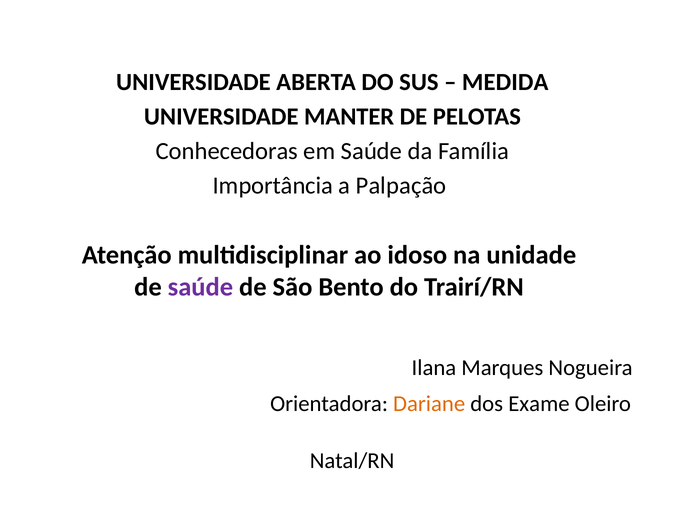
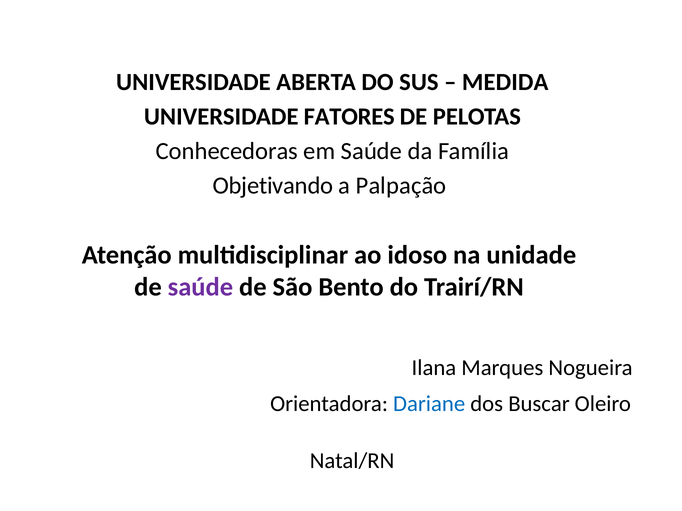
MANTER: MANTER -> FATORES (349, 117)
Importância: Importância -> Objetivando (273, 186)
Dariane colour: orange -> blue (429, 404)
Exame: Exame -> Buscar (539, 404)
